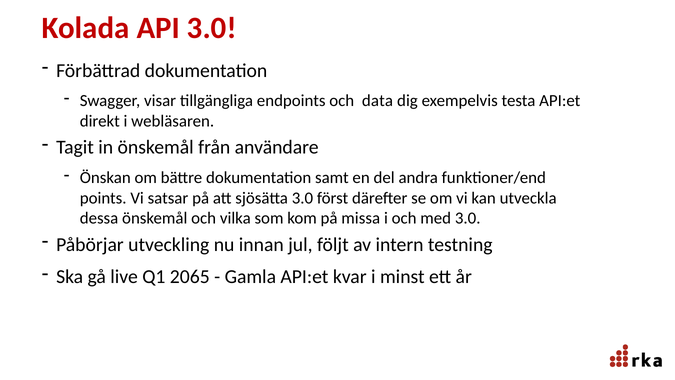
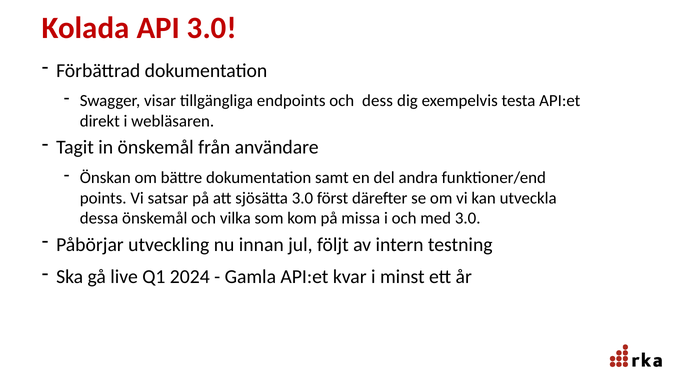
data: data -> dess (377, 101)
2065: 2065 -> 2024 (190, 276)
